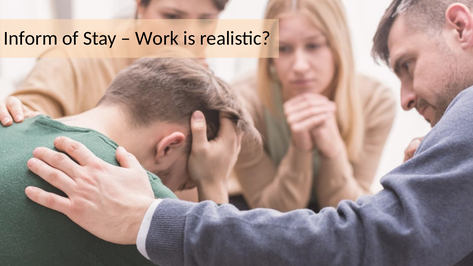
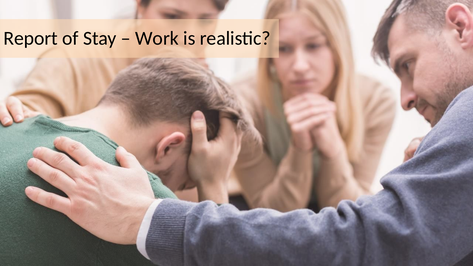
Inform: Inform -> Report (31, 38)
